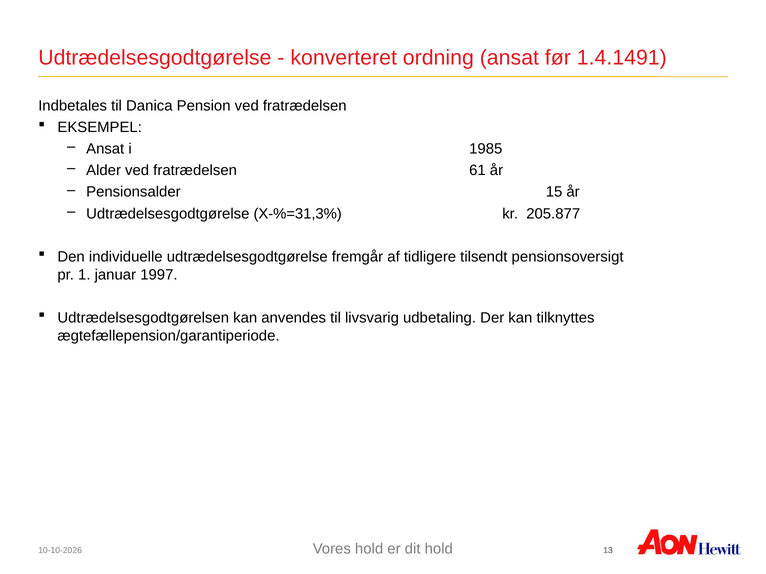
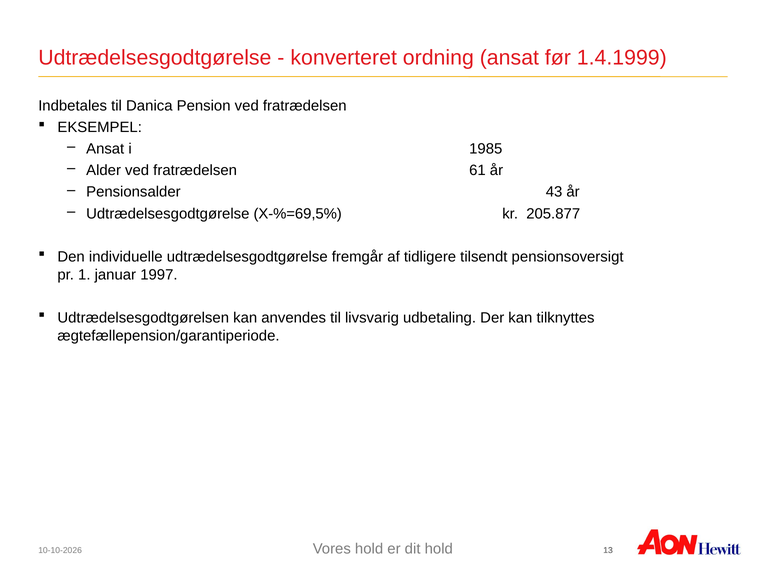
1.4.1491: 1.4.1491 -> 1.4.1999 (622, 58)
15: 15 -> 43 (554, 192)
X-%=31,3%: X-%=31,3% -> X-%=69,5% (298, 214)
